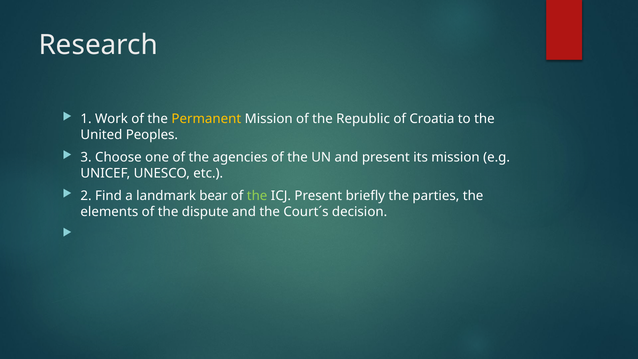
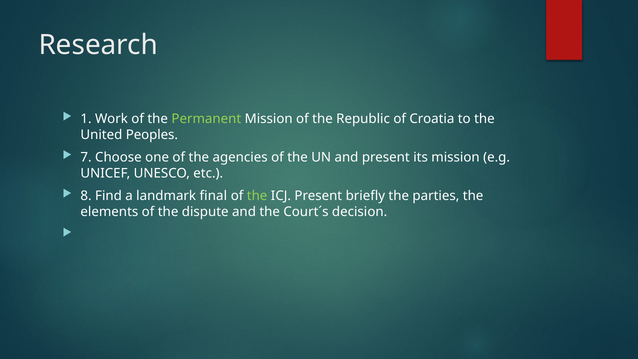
Permanent colour: yellow -> light green (206, 119)
3: 3 -> 7 (86, 157)
2: 2 -> 8 (86, 196)
bear: bear -> final (213, 196)
